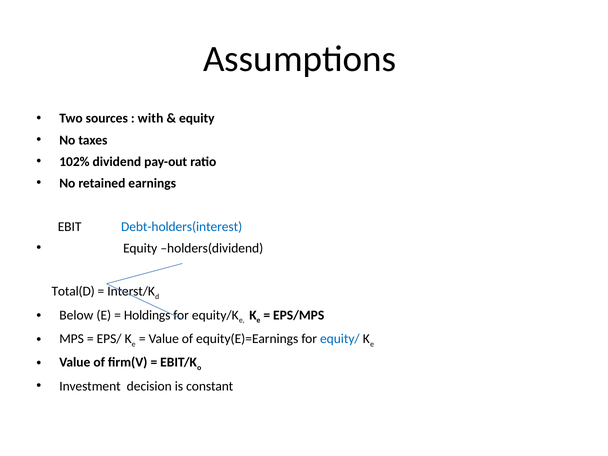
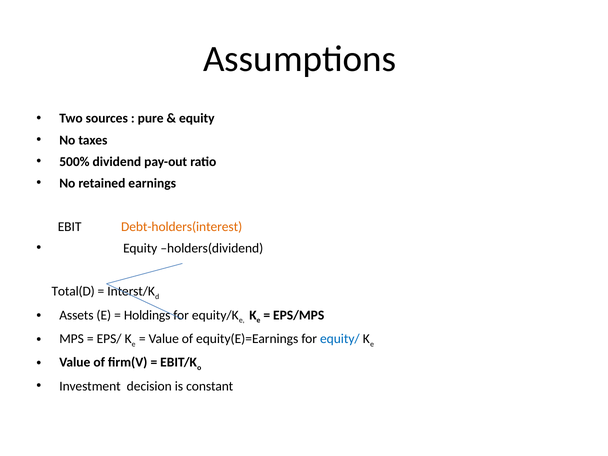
with: with -> pure (151, 118)
102%: 102% -> 500% (74, 162)
Debt-holders(interest colour: blue -> orange (182, 227)
Below: Below -> Assets (76, 315)
